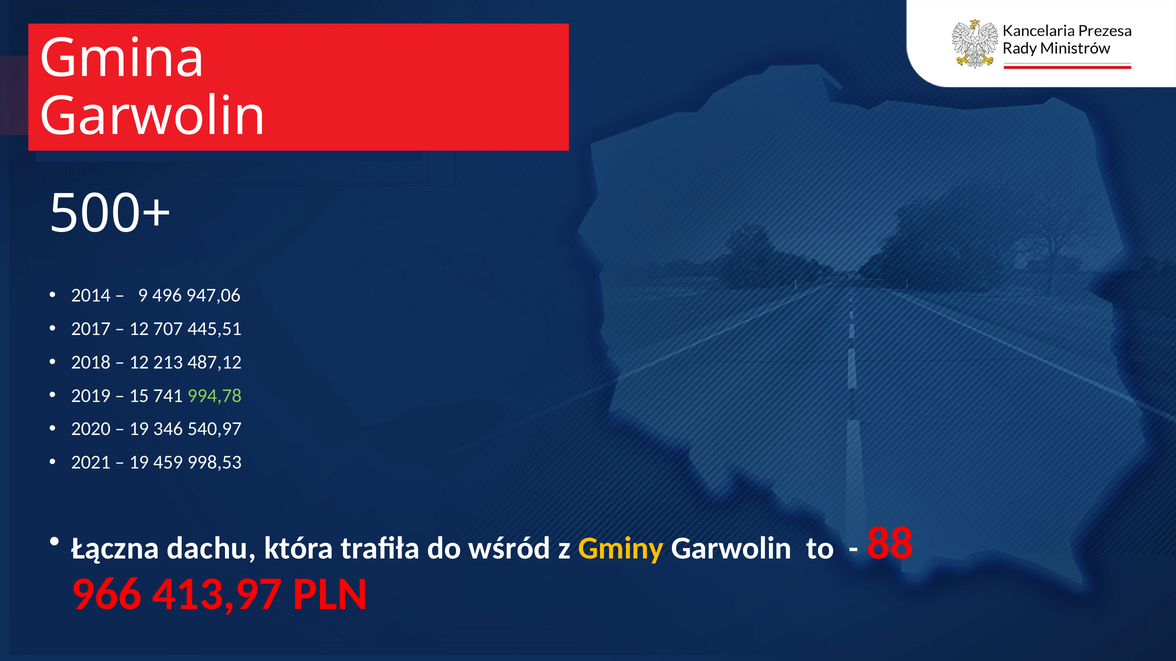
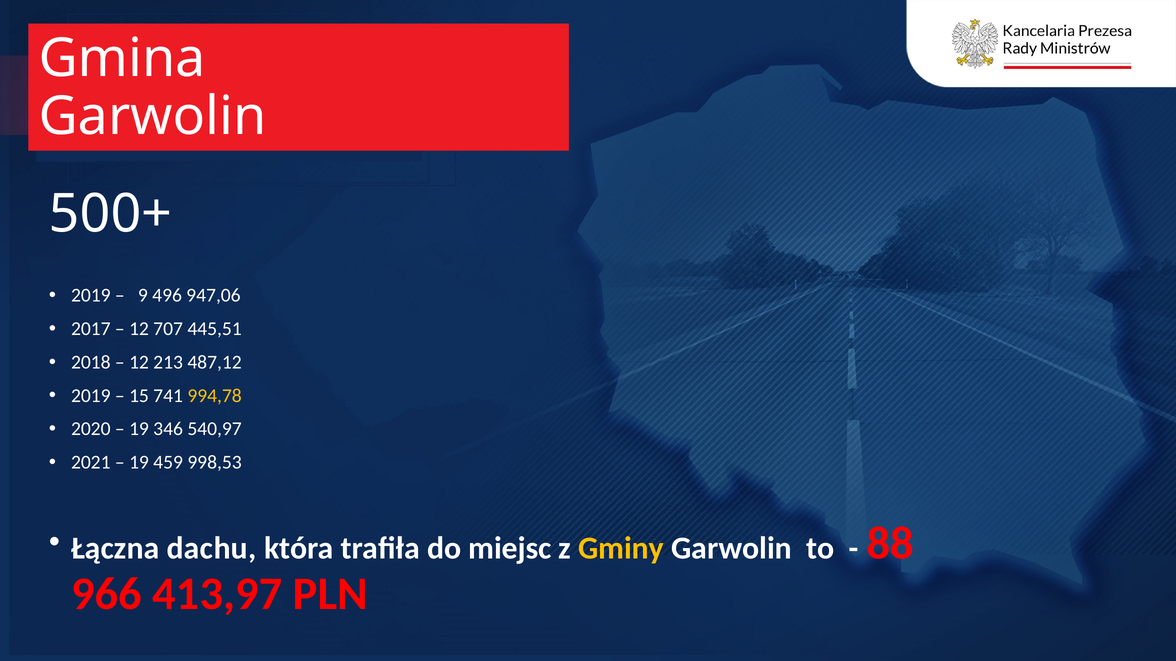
2014: 2014 -> 2019 (91, 296)
994,78 colour: light green -> yellow (215, 396)
wśród: wśród -> miejsc (510, 549)
